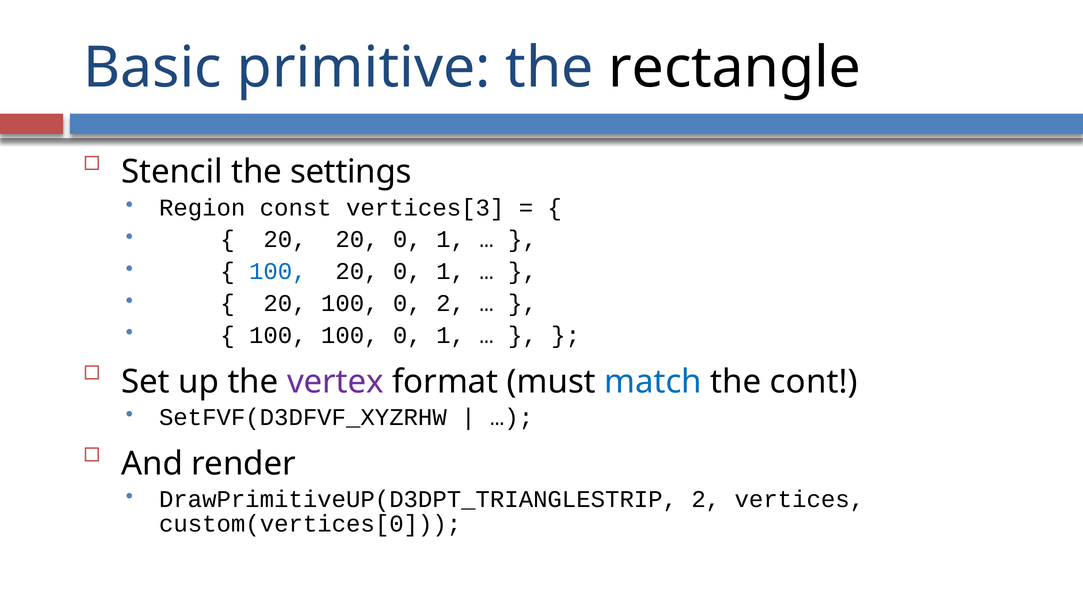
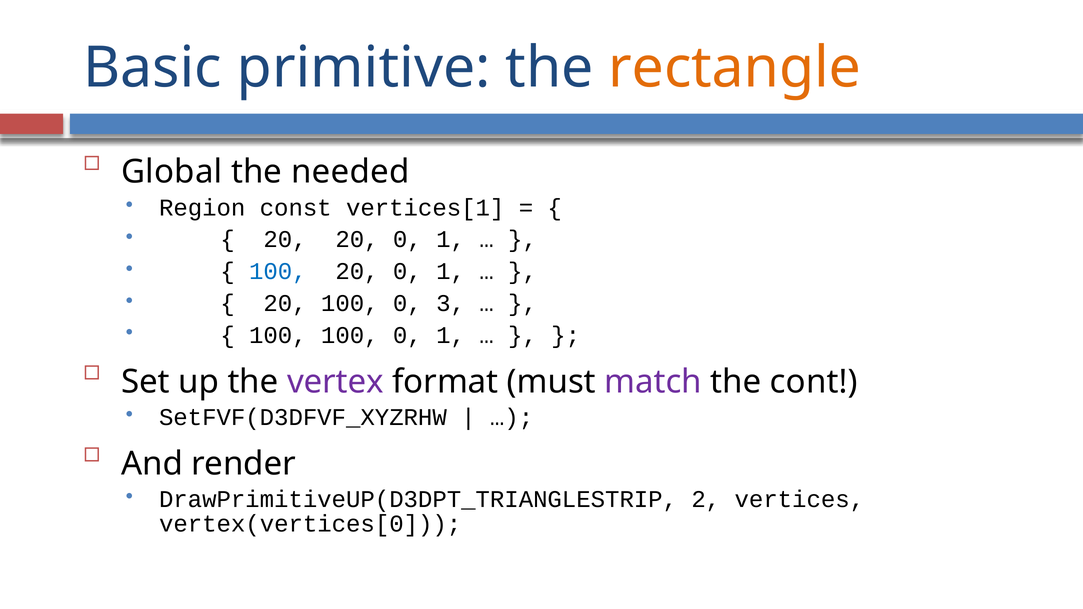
rectangle colour: black -> orange (735, 68)
Stencil: Stencil -> Global (172, 172)
settings: settings -> needed (350, 172)
vertices[3: vertices[3 -> vertices[1 (425, 208)
0 2: 2 -> 3 (451, 303)
match colour: blue -> purple (653, 382)
custom(vertices[0: custom(vertices[0 -> vertex(vertices[0 (310, 524)
